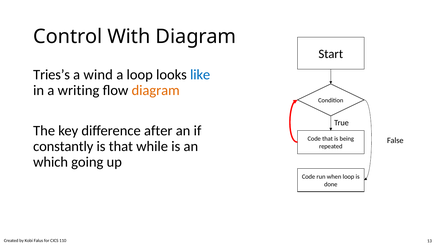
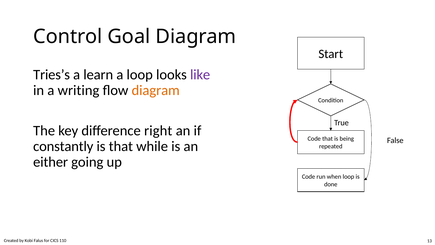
With: With -> Goal (129, 37)
wind: wind -> learn (98, 75)
like colour: blue -> purple (200, 75)
after: after -> right (158, 131)
which: which -> either (51, 162)
